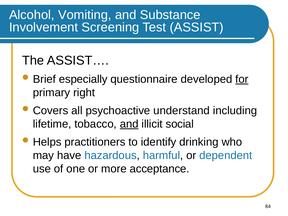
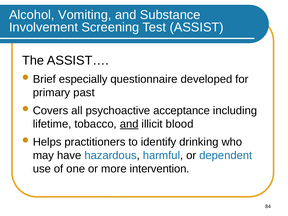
for underline: present -> none (242, 79)
right: right -> past (84, 93)
understand: understand -> acceptance (182, 111)
social: social -> blood (180, 124)
acceptance: acceptance -> intervention (160, 169)
